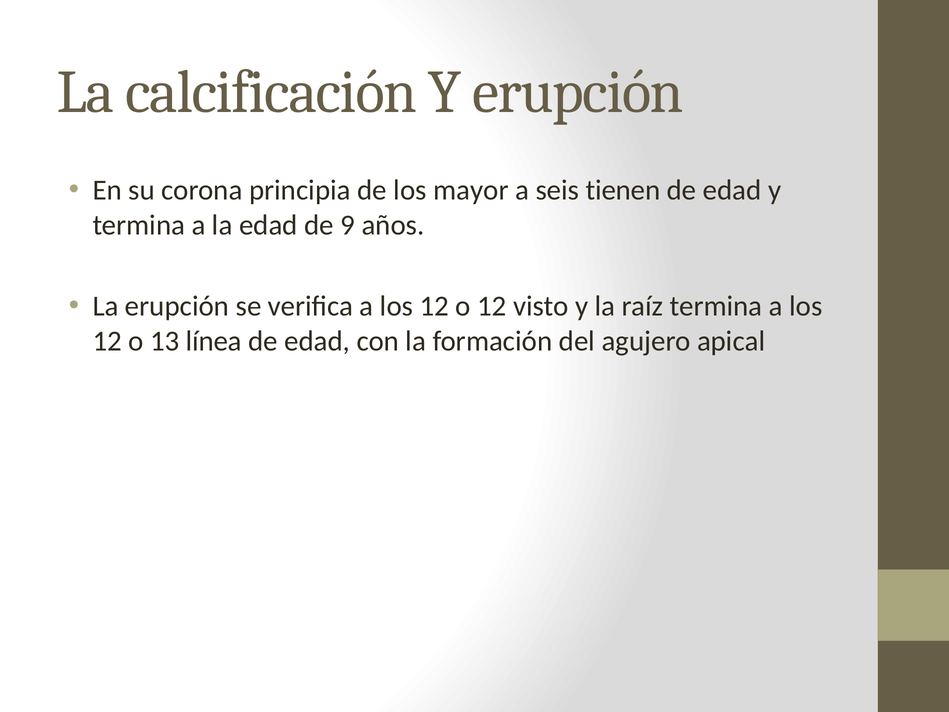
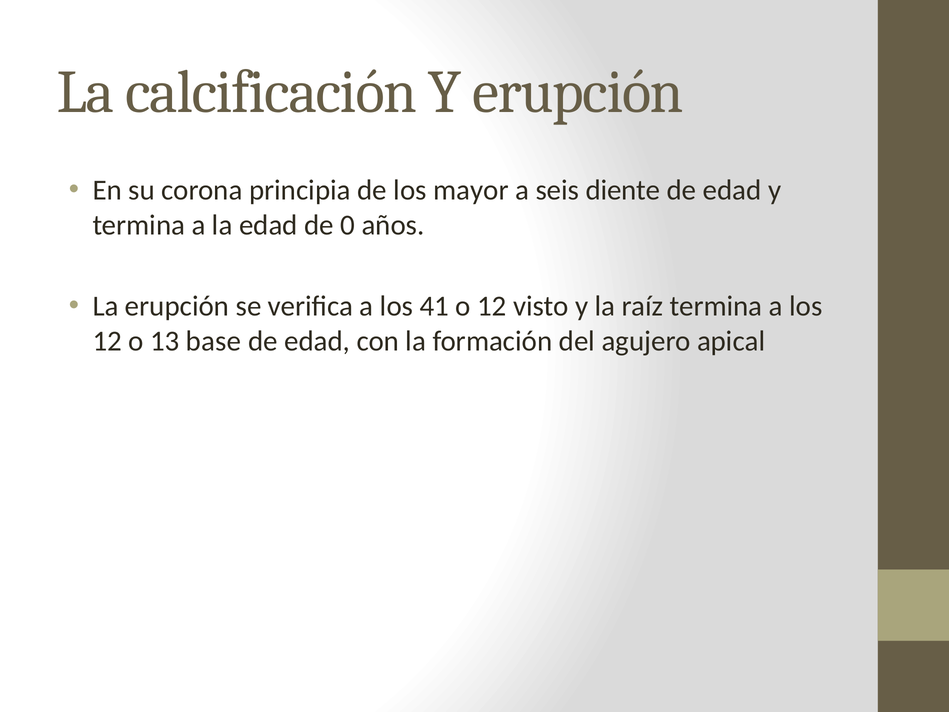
tienen: tienen -> diente (623, 190)
9: 9 -> 0 (348, 225)
verifica a los 12: 12 -> 41 (434, 306)
línea: línea -> base (214, 341)
